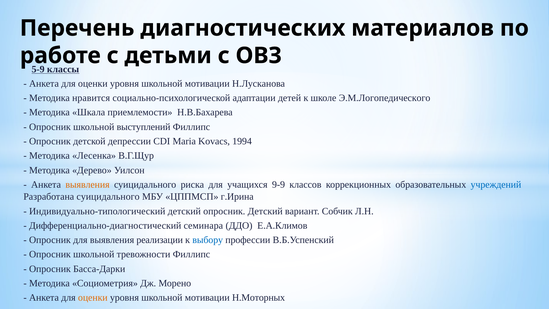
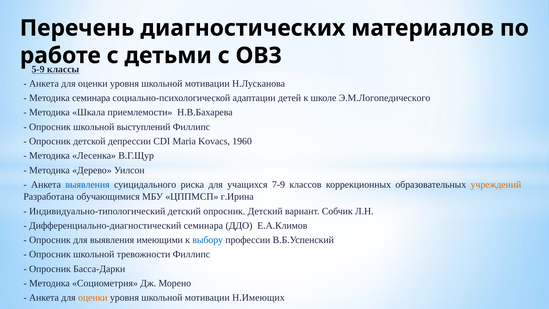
Методика нравится: нравится -> семинара (91, 98)
1994: 1994 -> 1960 (242, 141)
выявления colour: orange -> blue (88, 185)
9-9: 9-9 -> 7-9 (278, 185)
учреждений colour: blue -> orange (496, 185)
Разработана суицидального: суицидального -> обучающимися (108, 197)
реализации: реализации -> имеющими (160, 240)
Н.Моторных: Н.Моторных -> Н.Имеющих (258, 298)
